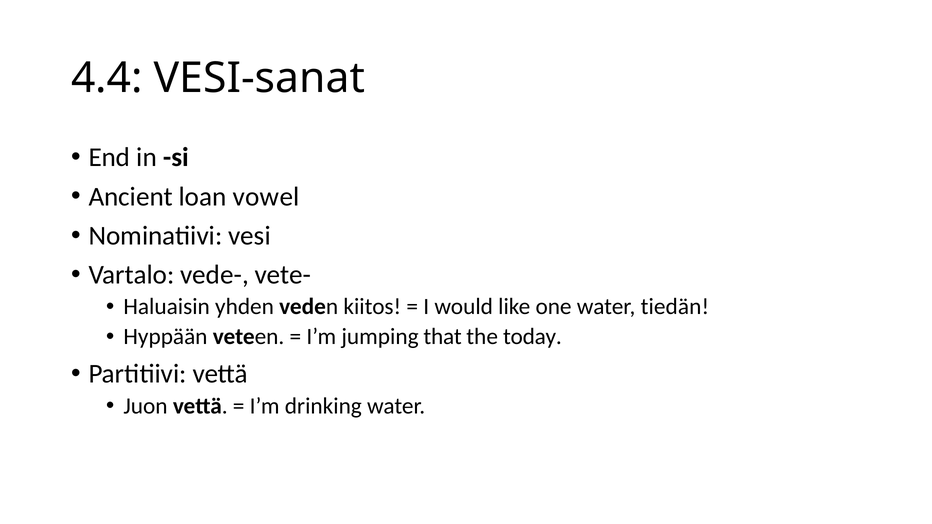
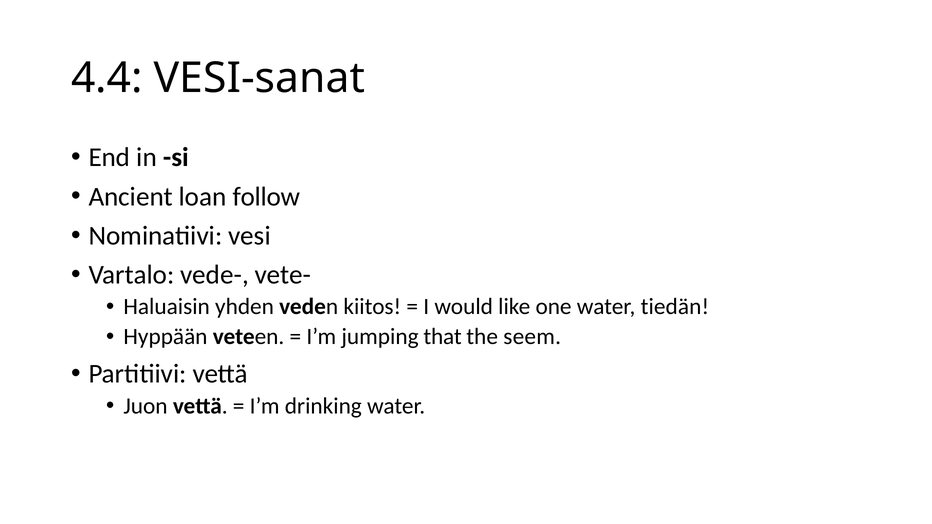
vowel: vowel -> follow (267, 197)
today: today -> seem (532, 337)
